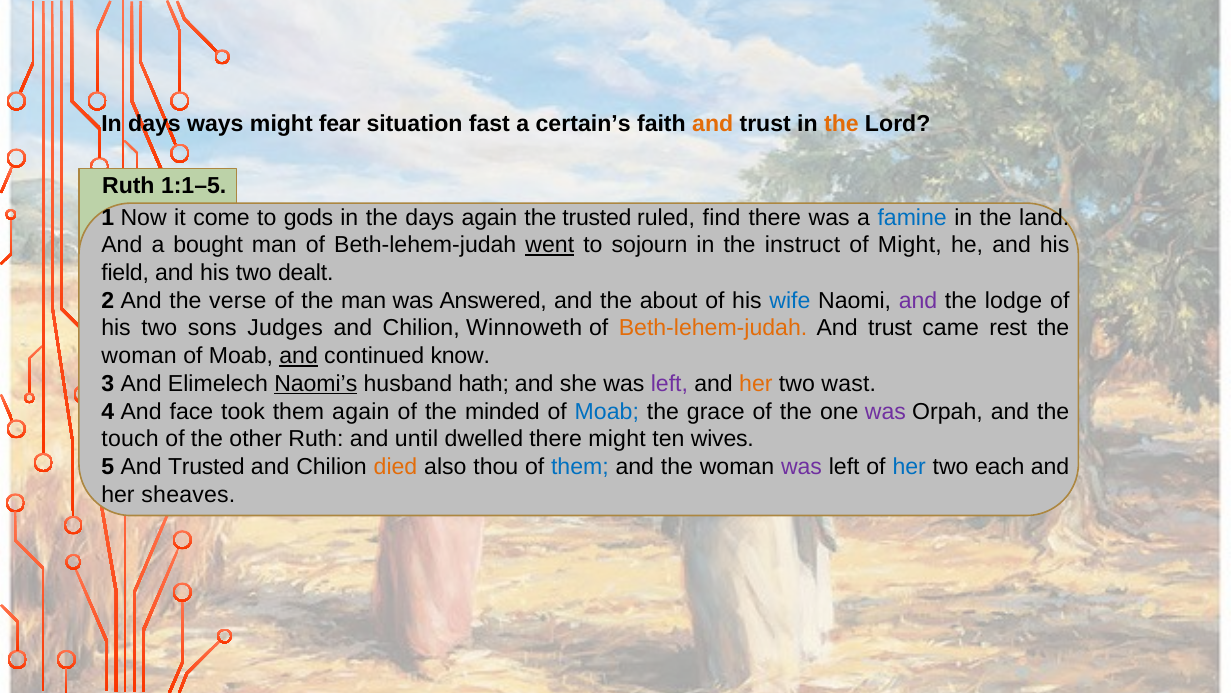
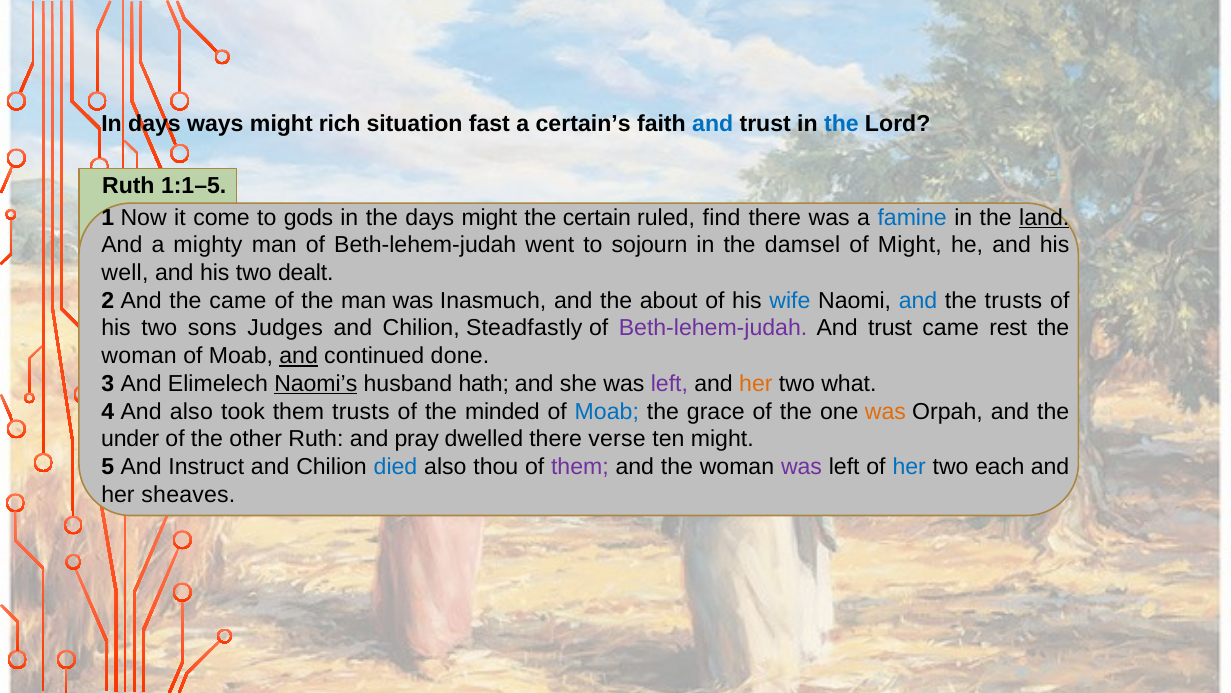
fear: fear -> rich (340, 123)
and colour: orange -> blue (713, 123)
the colour: orange -> blue (841, 123)
days again: again -> might (489, 217)
the trusted: trusted -> certain (597, 217)
land underline: none -> present (1044, 217)
bought: bought -> mighty (208, 245)
went underline: present -> none (550, 245)
instruct: instruct -> damsel (802, 245)
field: field -> well (125, 273)
the verse: verse -> came (238, 300)
Answered: Answered -> Inasmuch (493, 300)
and colour: purple -> blue (918, 300)
the lodge: lodge -> trusts (1013, 300)
Winnoweth: Winnoweth -> Steadfastly (524, 328)
Beth-lehem-judah colour: orange -> purple (713, 328)
know: know -> done (460, 356)
wast: wast -> what (849, 383)
And face: face -> also (191, 411)
them again: again -> trusts (361, 411)
was colour: purple -> orange (885, 411)
touch: touch -> under (130, 439)
until: until -> pray (417, 439)
there might: might -> verse (617, 439)
ten wives: wives -> might (722, 439)
And Trusted: Trusted -> Instruct (206, 467)
died colour: orange -> blue (395, 467)
them colour: blue -> purple (580, 467)
